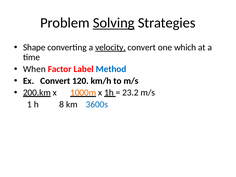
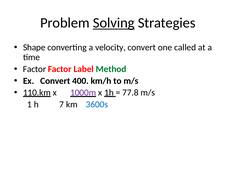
velocity underline: present -> none (110, 47)
which: which -> called (185, 47)
When: When -> Factor (34, 69)
Method colour: blue -> green (111, 69)
120: 120 -> 400 (80, 81)
200.km: 200.km -> 110.km (37, 93)
1000m colour: orange -> purple (83, 93)
23.2: 23.2 -> 77.8 (130, 93)
8: 8 -> 7 (62, 104)
